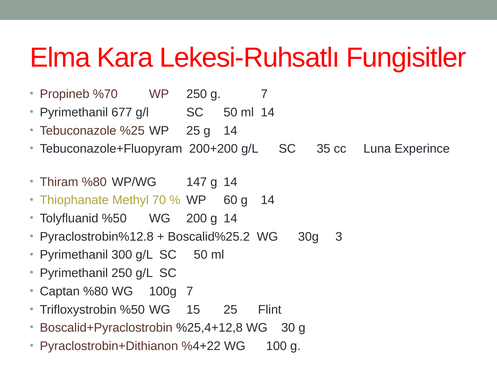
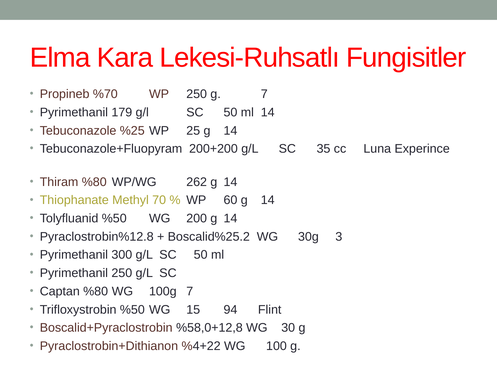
677: 677 -> 179 (122, 112)
147: 147 -> 262 (197, 182)
15 25: 25 -> 94 (230, 309)
%25,4+12,8: %25,4+12,8 -> %58,0+12,8 (209, 328)
